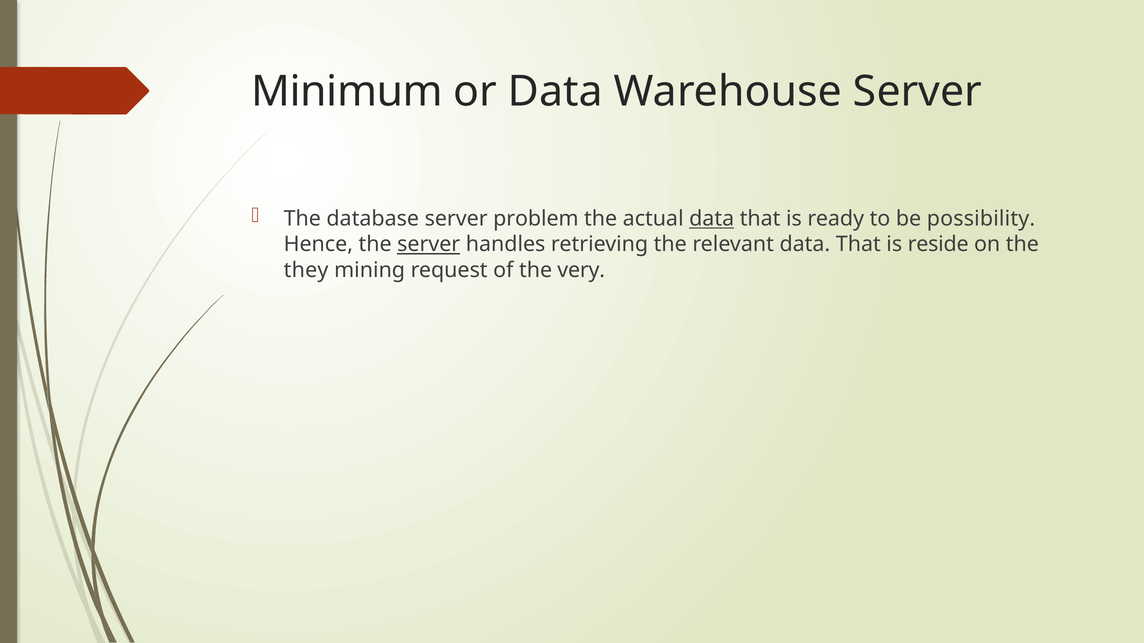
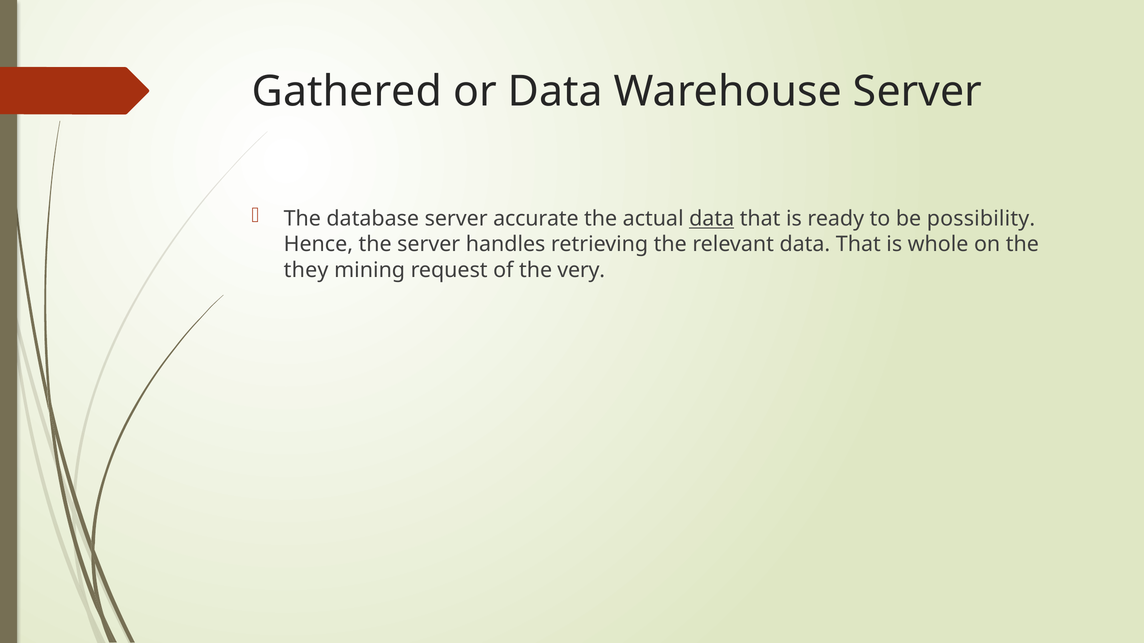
Minimum: Minimum -> Gathered (347, 92)
problem: problem -> accurate (536, 219)
server underline: present -> none (429, 245)
reside: reside -> whole (938, 245)
